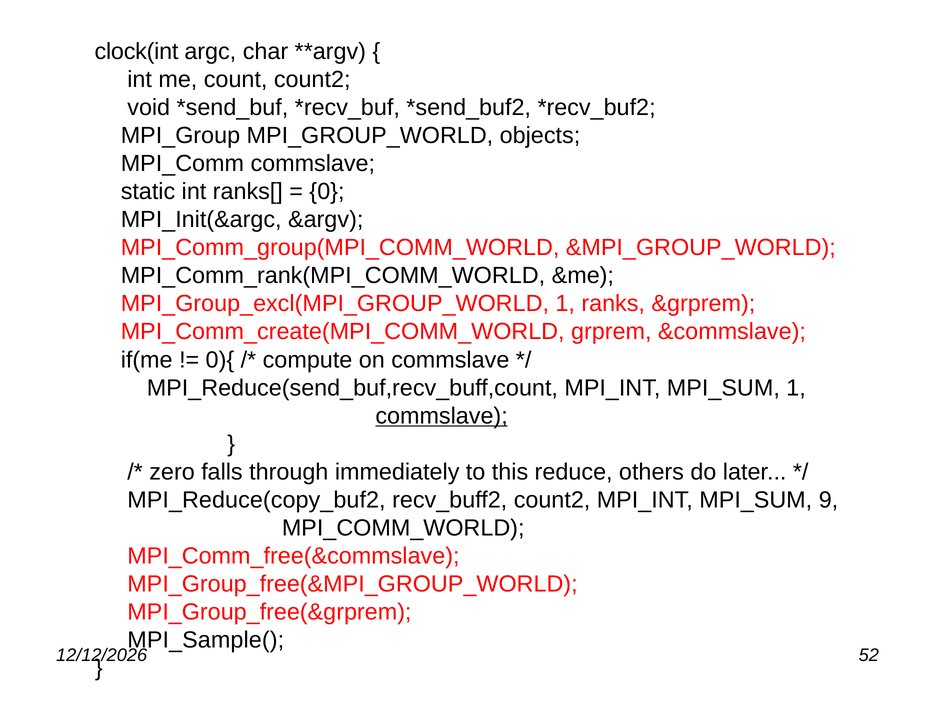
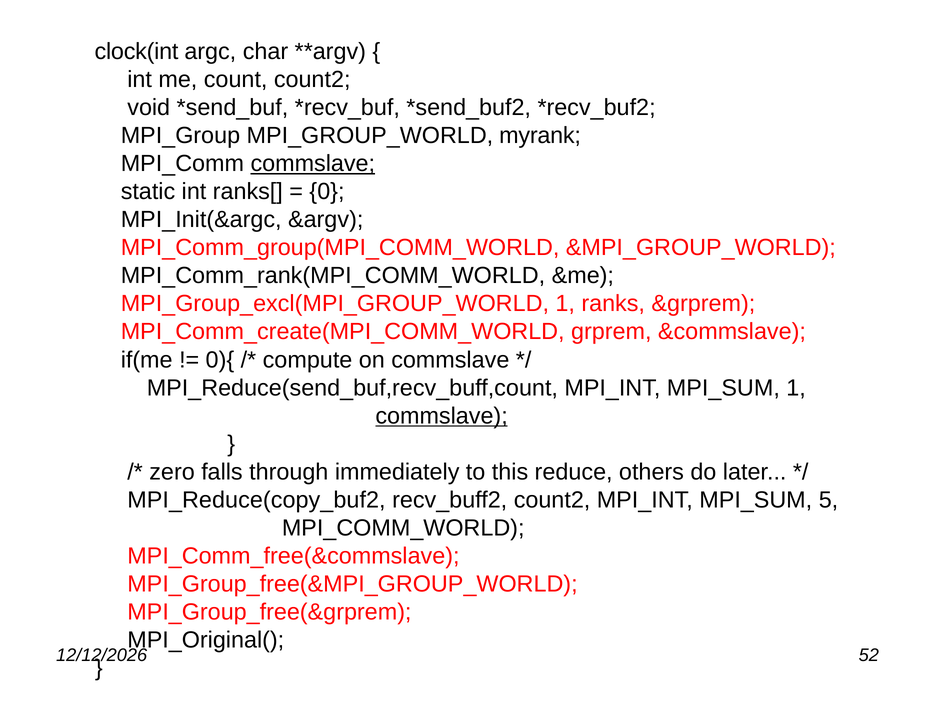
objects: objects -> myrank (540, 136)
commslave underline: none -> present (313, 164)
9: 9 -> 5 (828, 500)
MPI_Sample(: MPI_Sample( -> MPI_Original( (206, 640)
